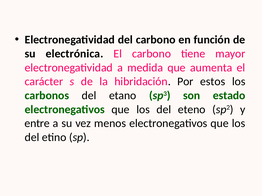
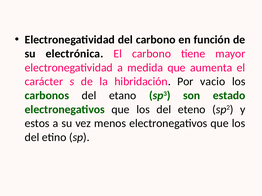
estos: estos -> vacio (213, 82)
entre: entre -> estos (37, 124)
